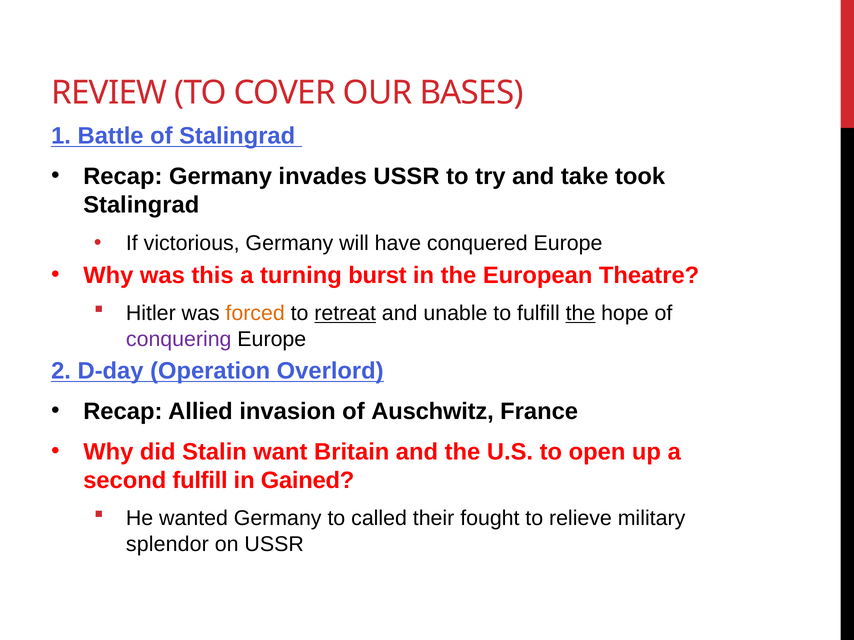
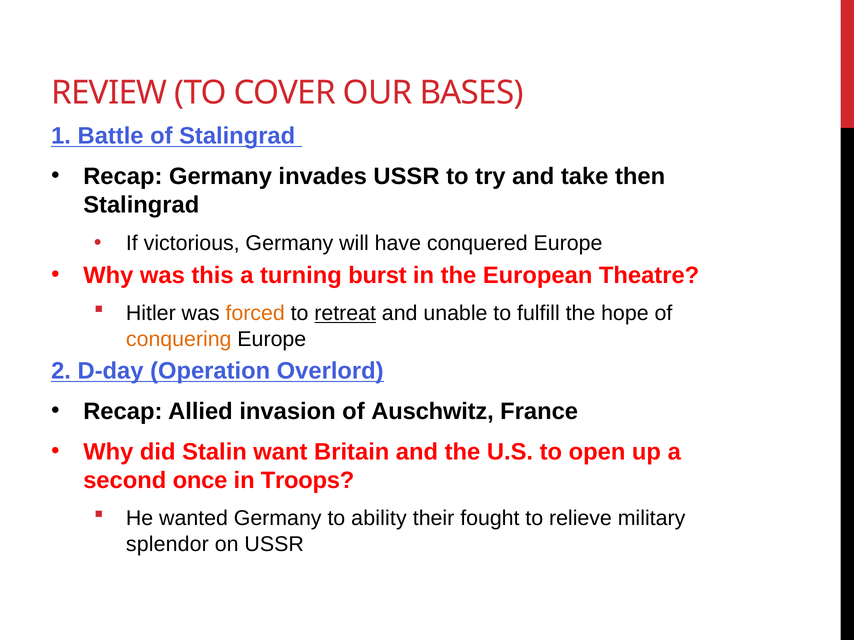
took: took -> then (640, 177)
the underline: present -> none (580, 314)
conquering colour: purple -> orange (179, 339)
second fulfill: fulfill -> once (200, 481)
Gained: Gained -> Troops (308, 481)
called: called -> ability (379, 519)
